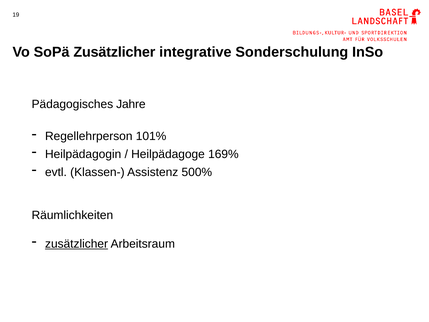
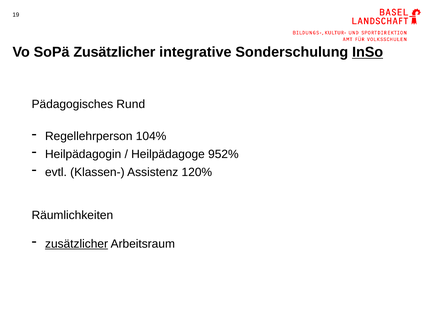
InSo underline: none -> present (368, 52)
Jahre: Jahre -> Rund (131, 104)
101%: 101% -> 104% (151, 136)
169%: 169% -> 952% (223, 154)
500%: 500% -> 120% (197, 172)
